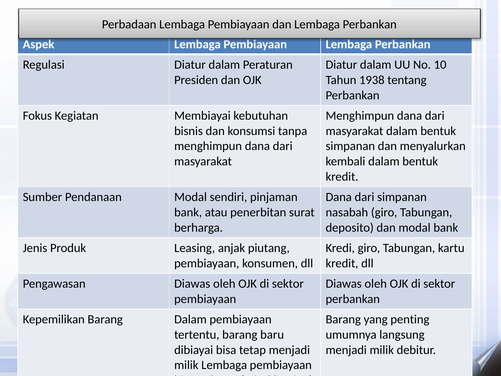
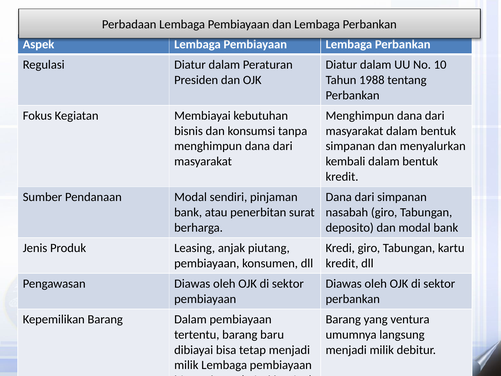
1938: 1938 -> 1988 (372, 80)
penting: penting -> ventura (410, 319)
